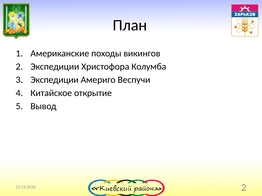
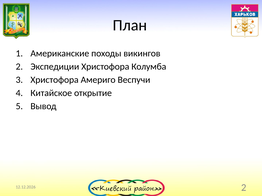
Экспедиции: Экспедиции -> Христофора (55, 80)
